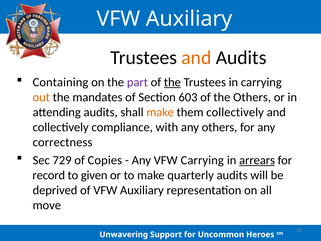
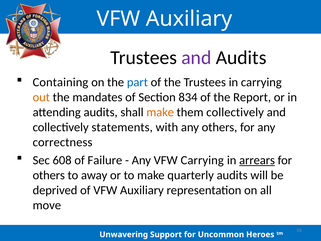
and colour: orange -> purple (196, 58)
part colour: purple -> blue (137, 82)
the underline: present -> none (172, 82)
603: 603 -> 834 (188, 97)
the Others: Others -> Report (252, 97)
compliance: compliance -> statements (122, 127)
729: 729 -> 608 (62, 160)
Copies: Copies -> Failure (105, 160)
record: record -> others (49, 175)
given: given -> away (94, 175)
